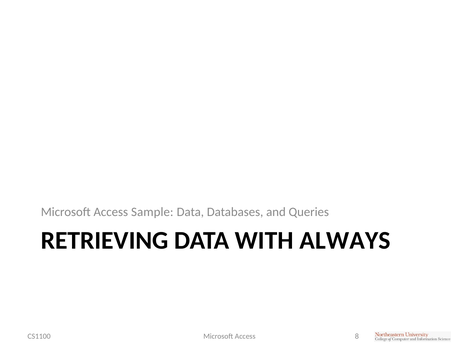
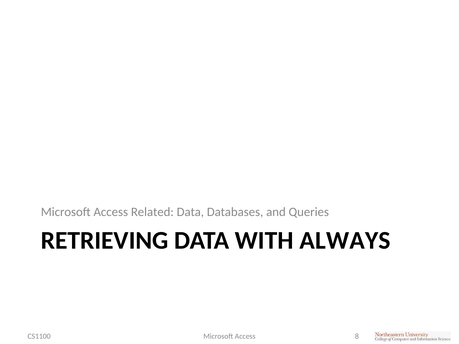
Sample: Sample -> Related (152, 212)
